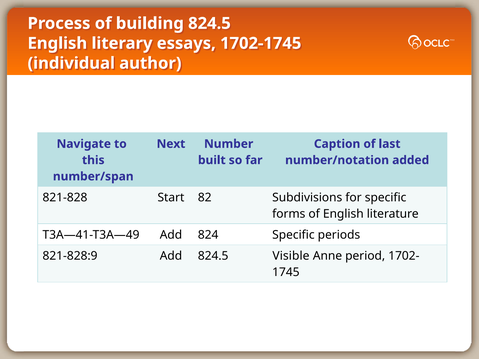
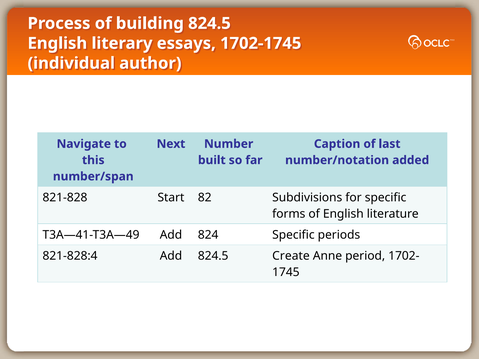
821-828:9: 821-828:9 -> 821-828:4 (70, 256)
Visible: Visible -> Create (291, 256)
